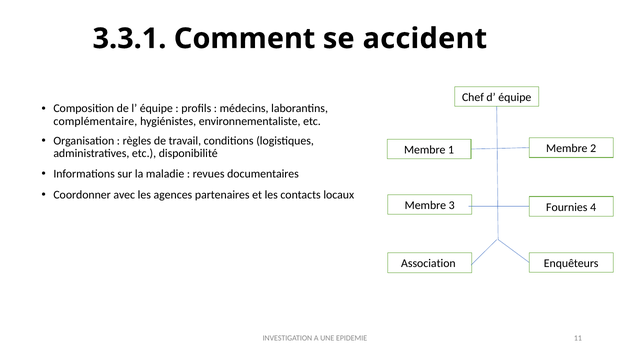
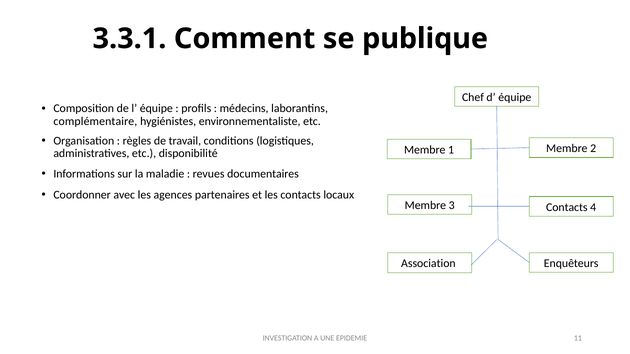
accident: accident -> publique (425, 39)
3 Fournies: Fournies -> Contacts (567, 207)
